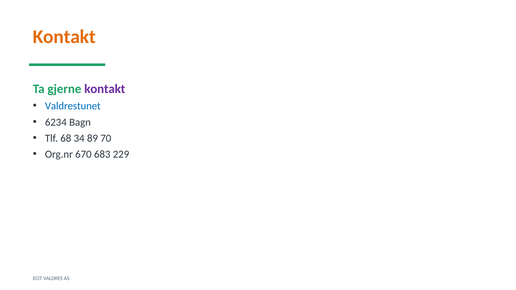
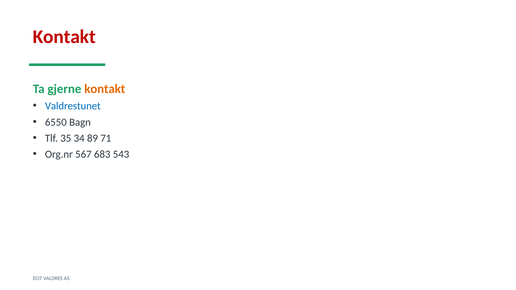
Kontakt colour: orange -> red (64, 37)
kontakt colour: purple -> orange (105, 89)
6234: 6234 -> 6550 (56, 122)
68: 68 -> 35 (66, 138)
70: 70 -> 71 (106, 138)
670: 670 -> 567 (83, 155)
229: 229 -> 543 (121, 155)
